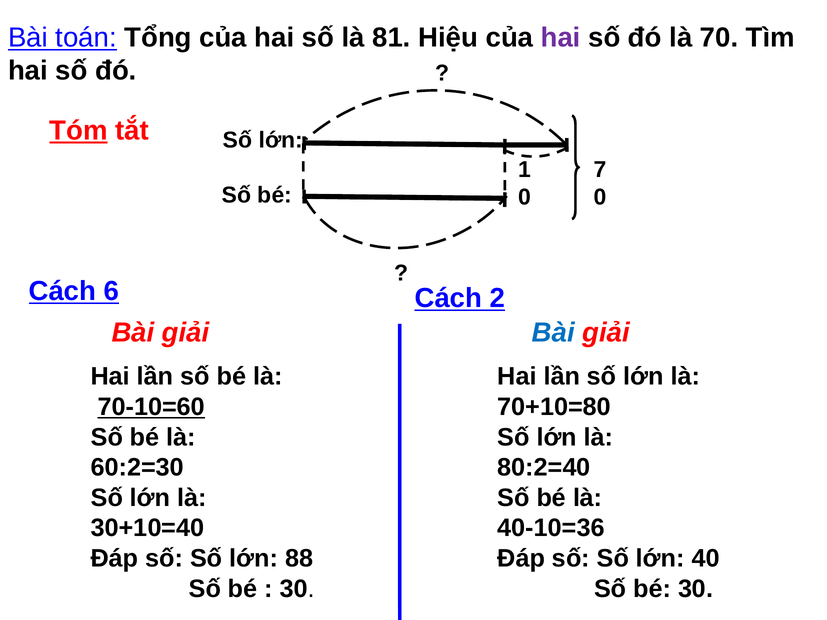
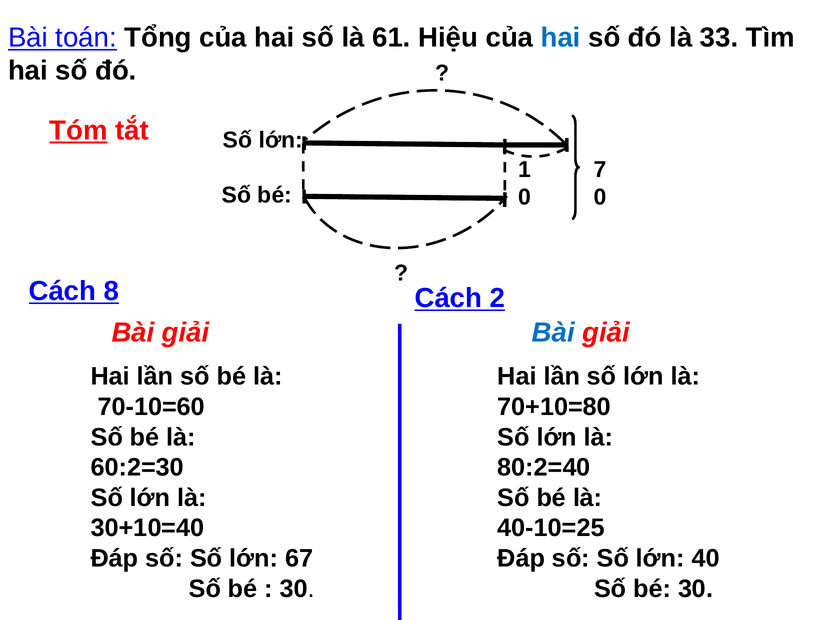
81: 81 -> 61 (391, 38)
hai colour: purple -> blue (561, 38)
70: 70 -> 33 (719, 38)
6: 6 -> 8 (111, 291)
70-10=60 underline: present -> none (151, 407)
40-10=36: 40-10=36 -> 40-10=25 (551, 528)
88: 88 -> 67 (299, 559)
